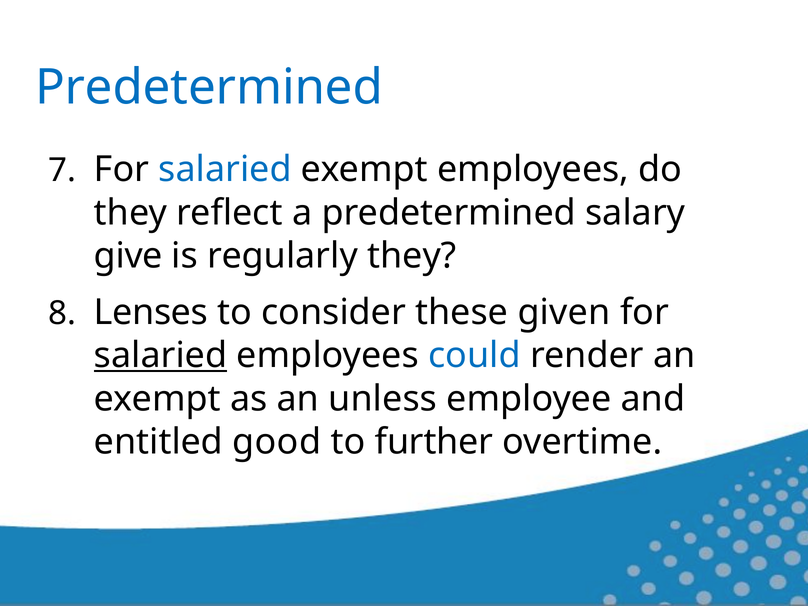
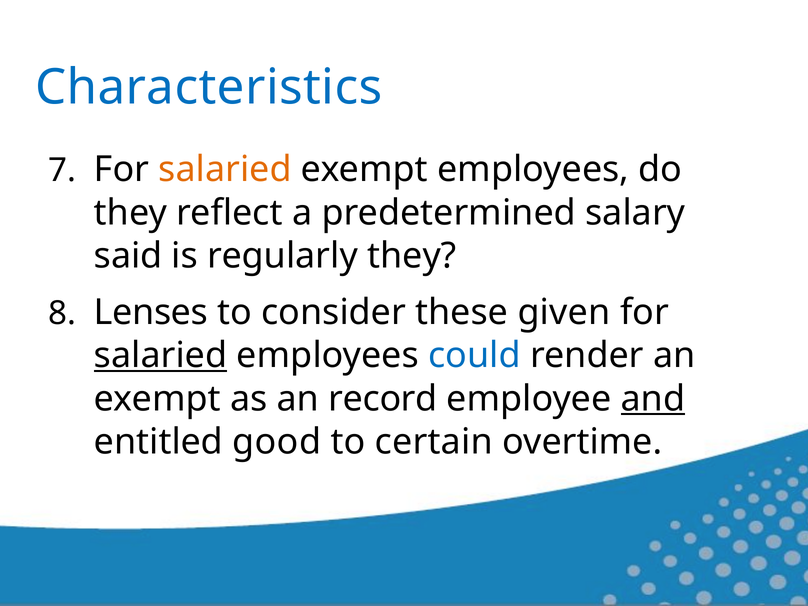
Predetermined: Predetermined -> Characteristics (209, 88)
salaried colour: blue -> orange (225, 170)
give: give -> said (128, 256)
unless: unless -> record (383, 399)
and underline: none -> present (653, 399)
further: further -> certain (434, 442)
